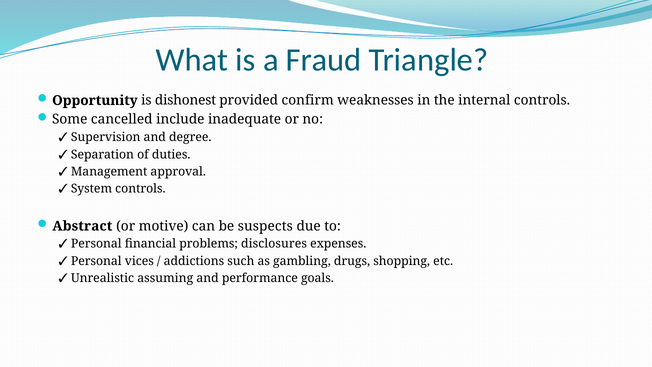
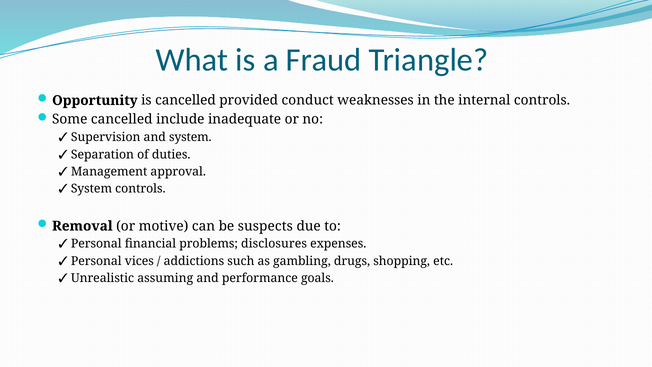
is dishonest: dishonest -> cancelled (185, 100)
confirm: confirm -> conduct (308, 100)
and degree: degree -> system (190, 137)
Abstract: Abstract -> Removal (82, 226)
